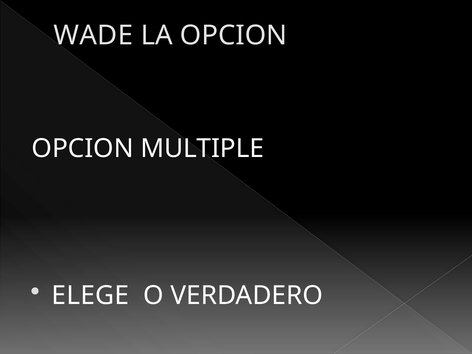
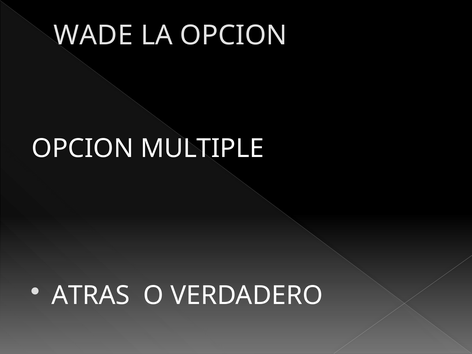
ELEGE: ELEGE -> ATRAS (91, 295)
